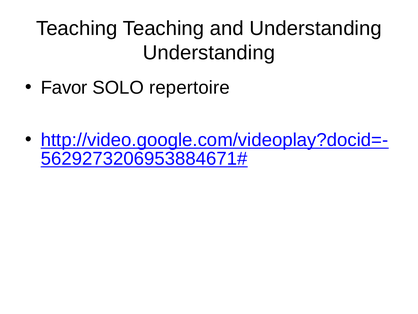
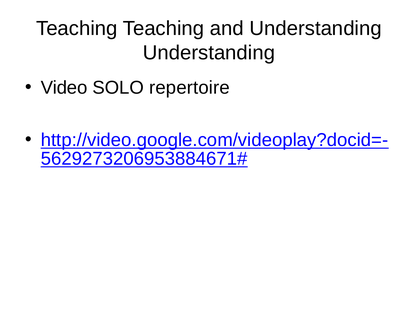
Favor: Favor -> Video (64, 88)
